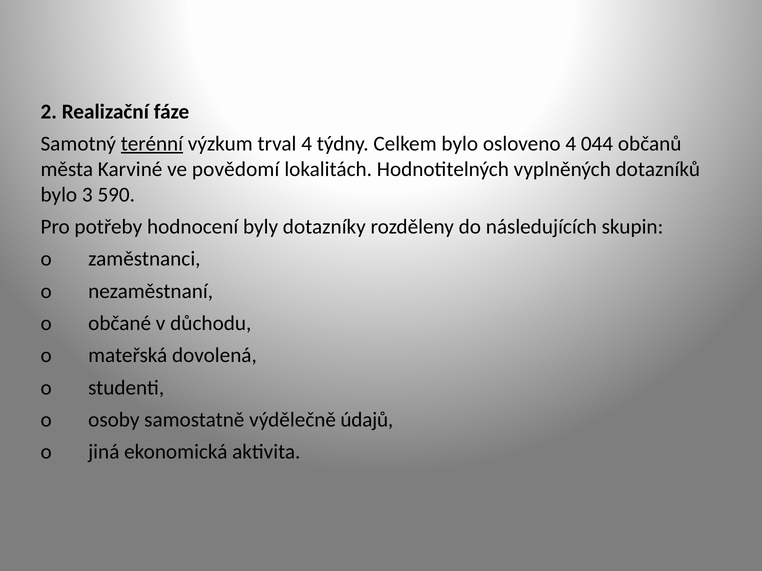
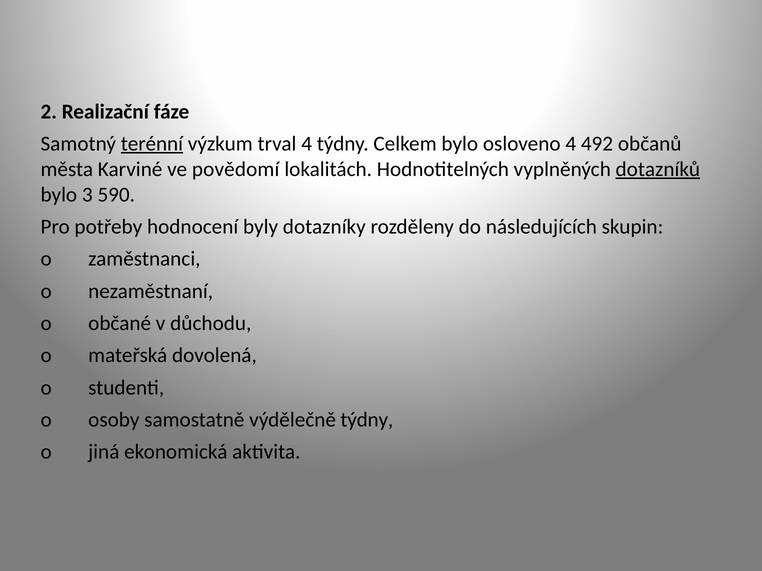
044: 044 -> 492 (597, 144)
dotazníků underline: none -> present (658, 169)
výdělečně údajů: údajů -> týdny (367, 420)
